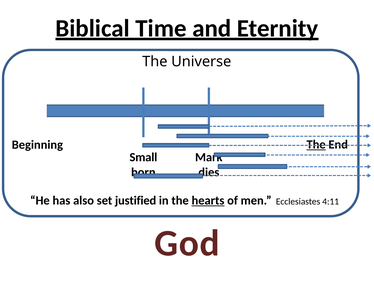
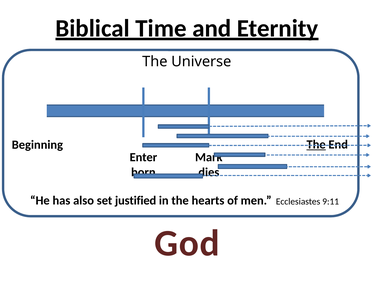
Small: Small -> Enter (143, 157)
hearts underline: present -> none (208, 200)
4:11: 4:11 -> 9:11 (331, 201)
